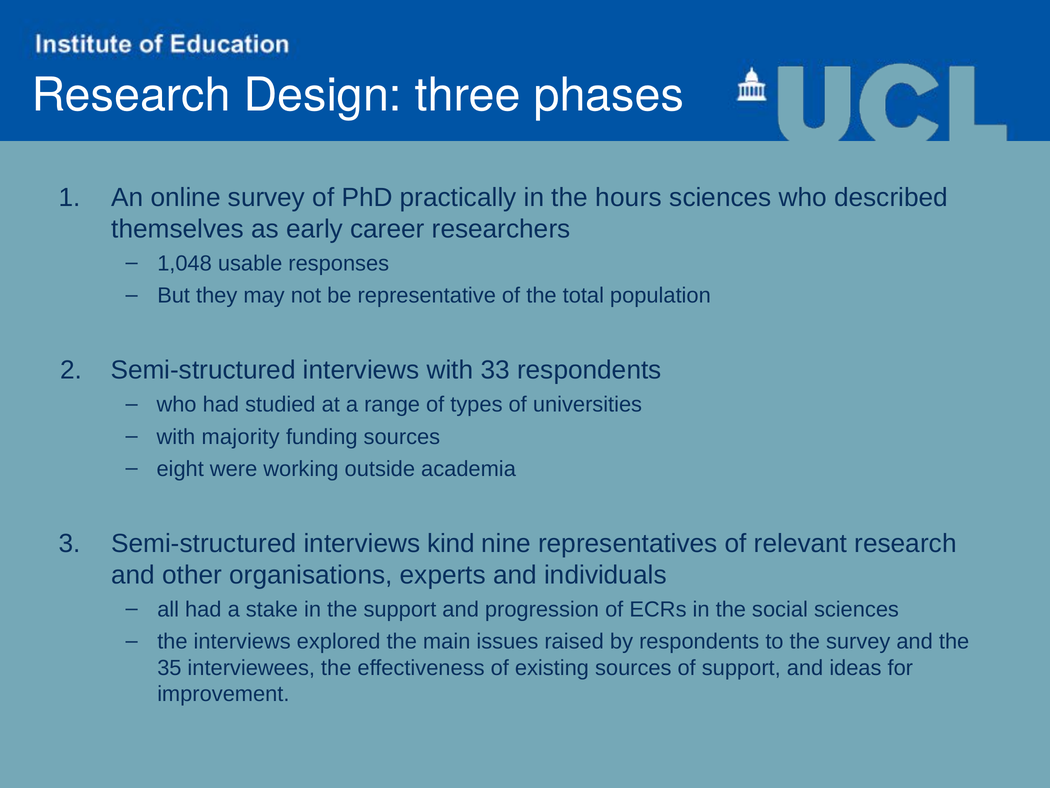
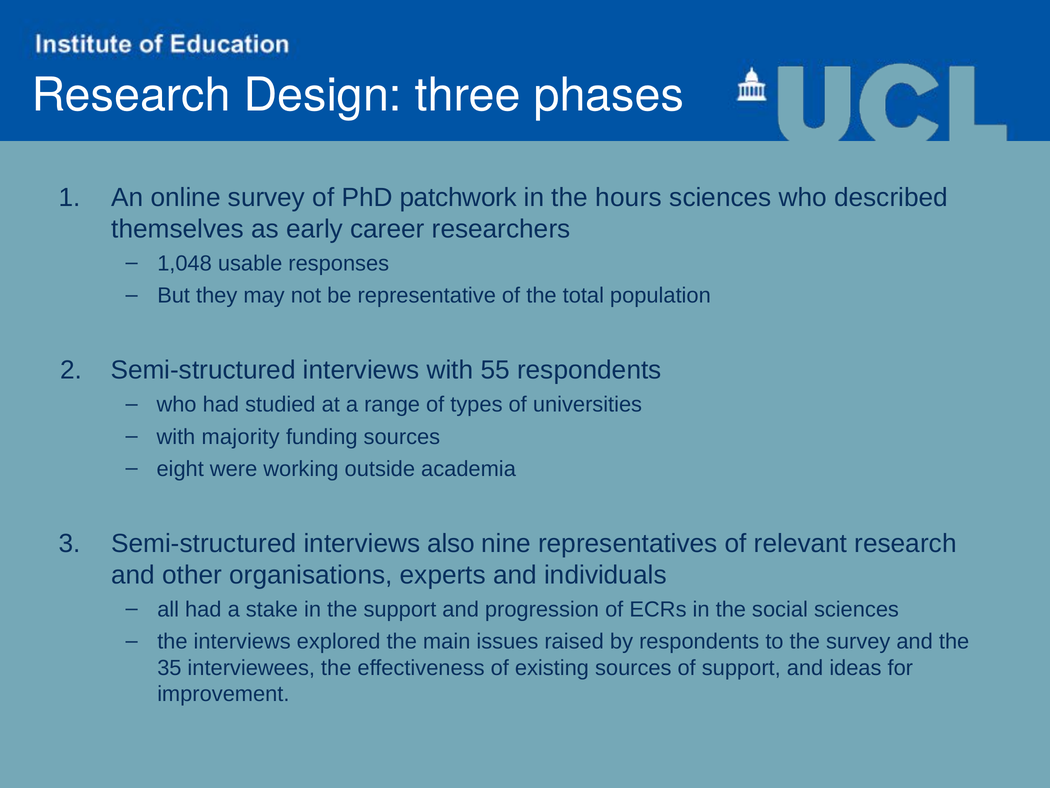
practically: practically -> patchwork (458, 197)
33: 33 -> 55 (495, 370)
kind: kind -> also (451, 543)
